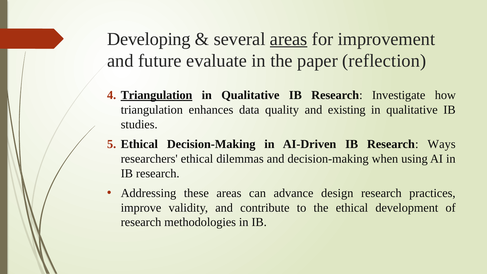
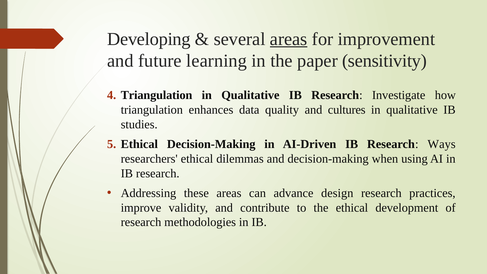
evaluate: evaluate -> learning (217, 61)
reflection: reflection -> sensitivity (384, 61)
Triangulation underline: present -> none (157, 95)
existing: existing -> cultures (347, 110)
